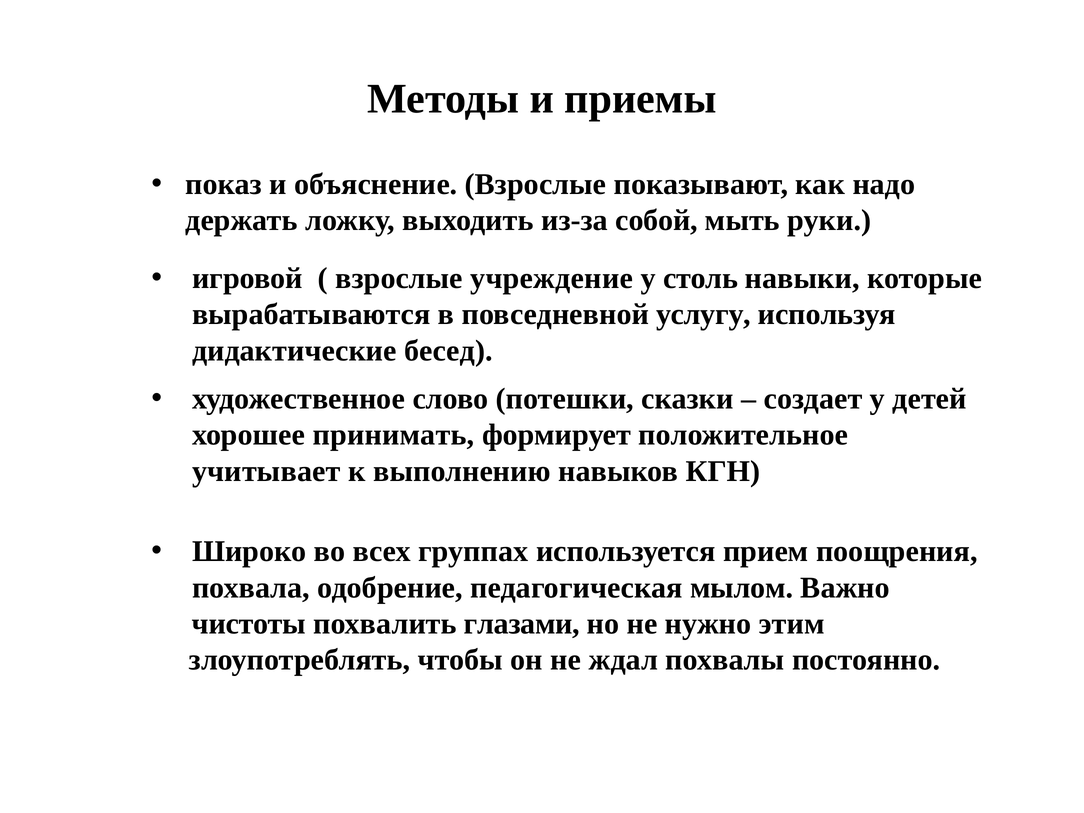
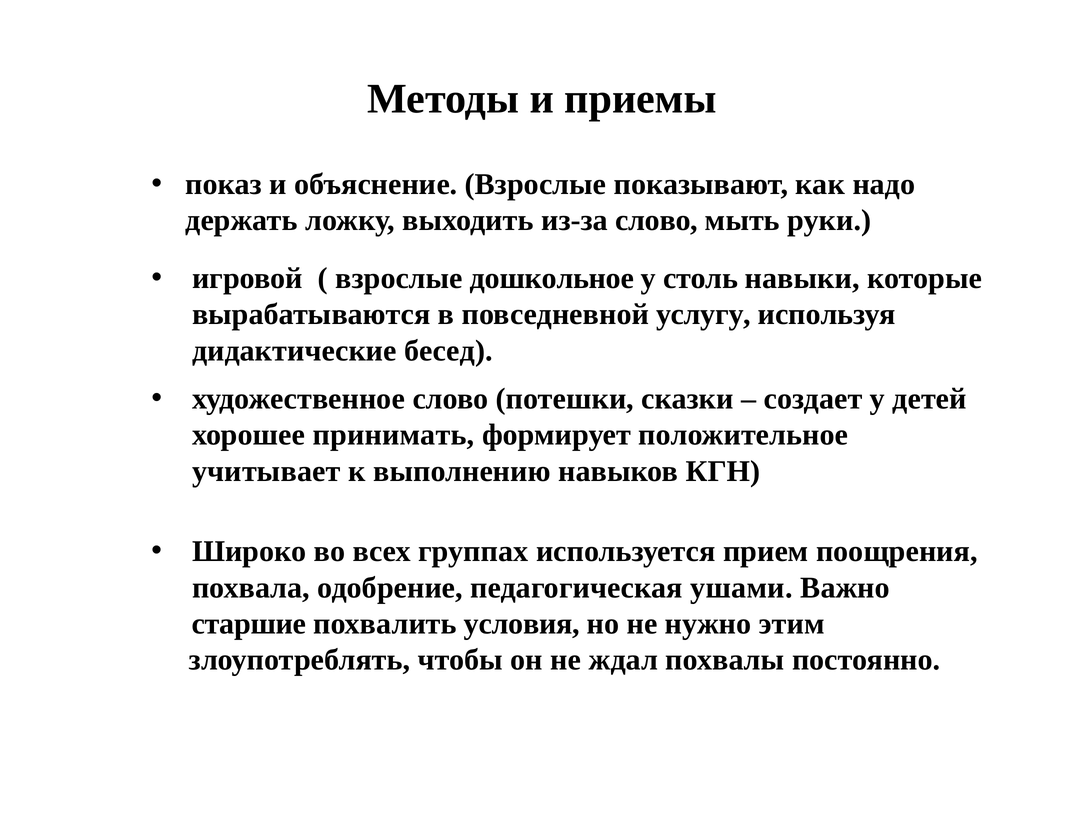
из-за собой: собой -> слово (657, 221)
учреждение: учреждение -> дошкольное (552, 278)
мылом: мылом -> ушами (741, 588)
чистоты: чистоты -> старшие (249, 624)
глазами: глазами -> условия (522, 624)
